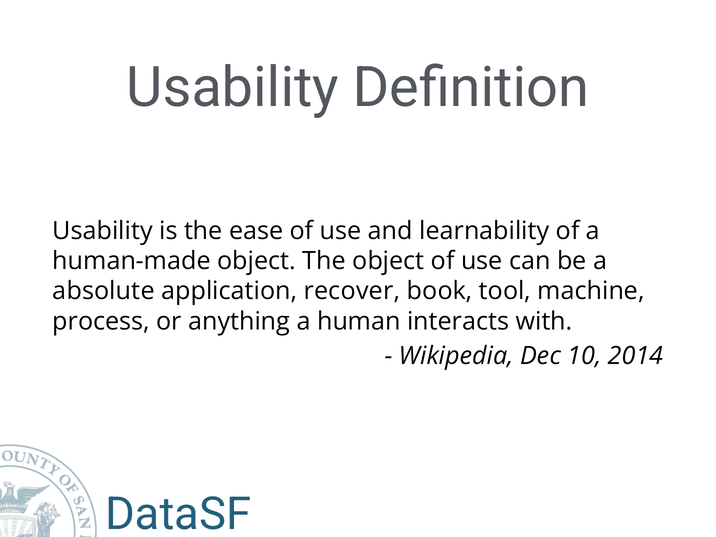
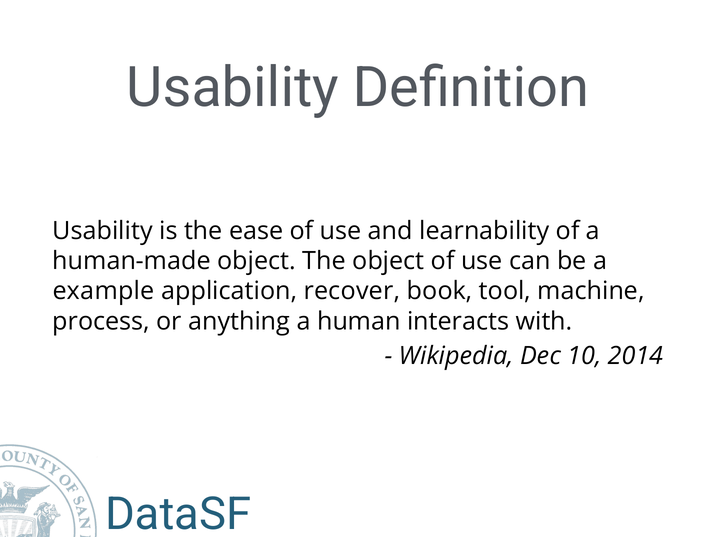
absolute: absolute -> example (103, 291)
